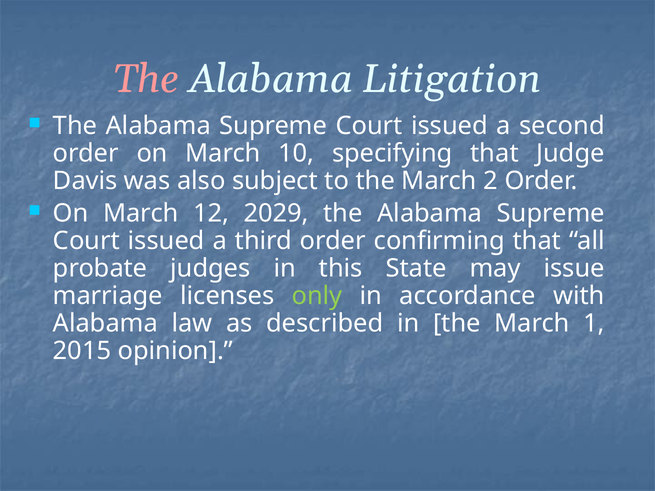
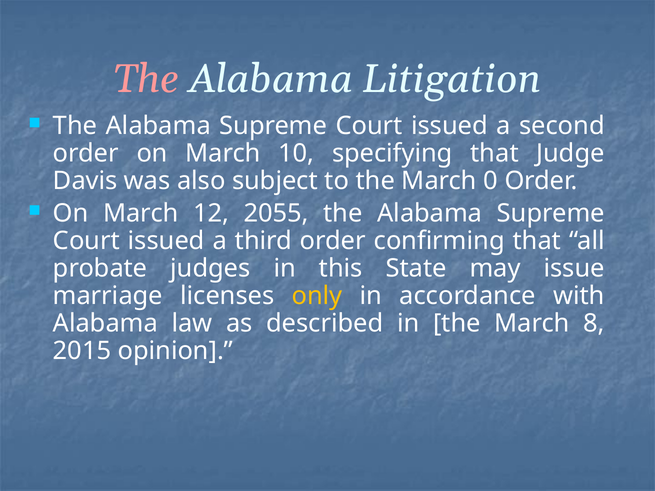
2: 2 -> 0 (491, 181)
2029: 2029 -> 2055 (276, 214)
only colour: light green -> yellow (317, 296)
1: 1 -> 8 (594, 324)
